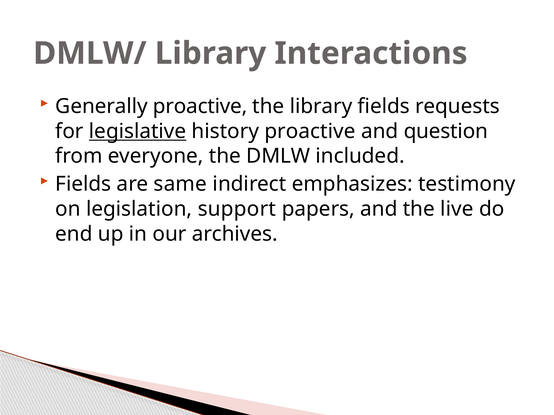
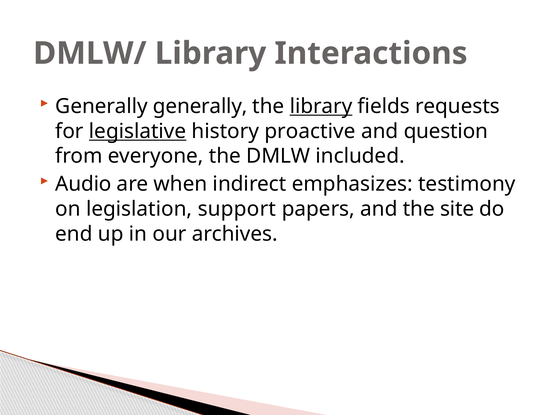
Generally proactive: proactive -> generally (200, 106)
library underline: none -> present (321, 106)
Fields: Fields -> Audio (83, 184)
same: same -> when (180, 184)
live: live -> site (457, 209)
